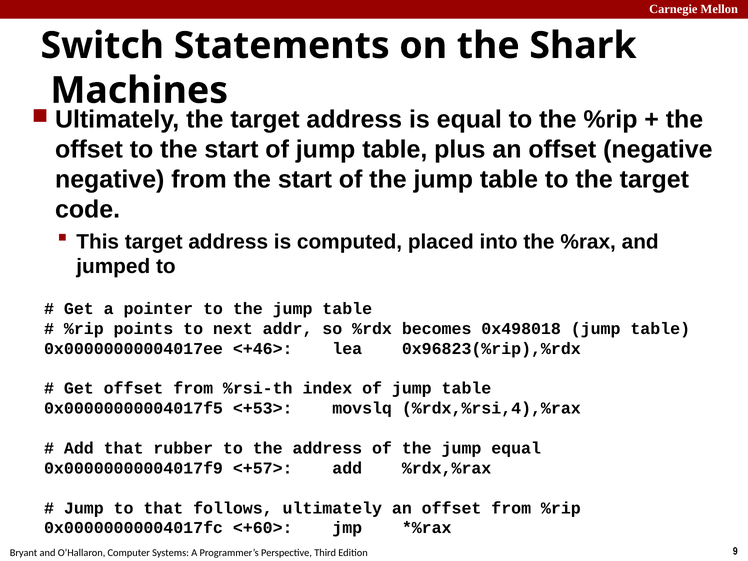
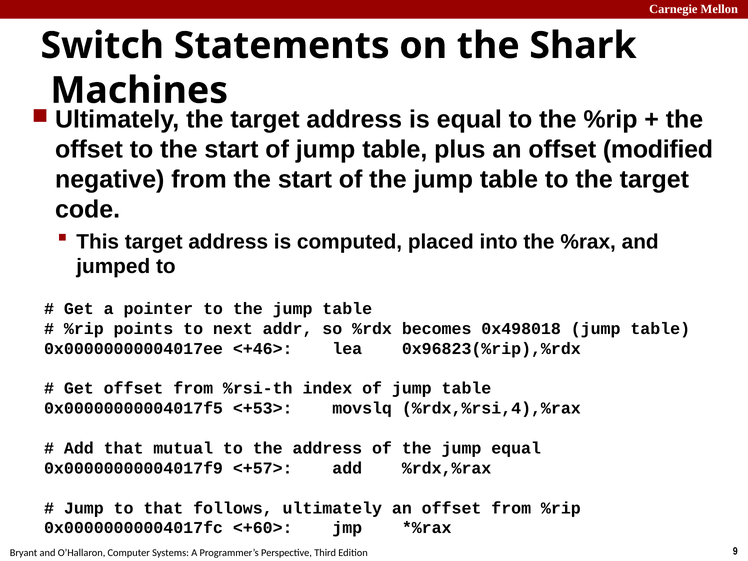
offset negative: negative -> modified (658, 149)
rubber: rubber -> mutual (183, 448)
